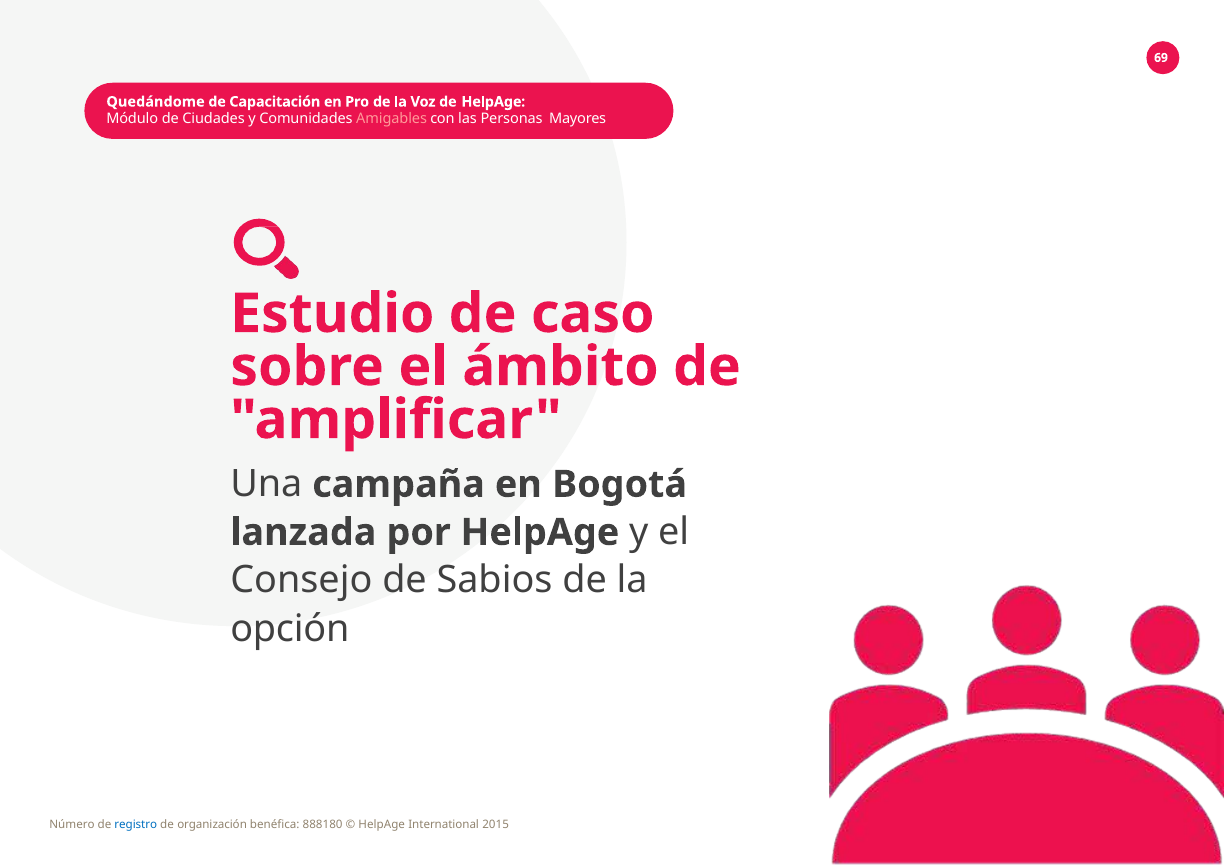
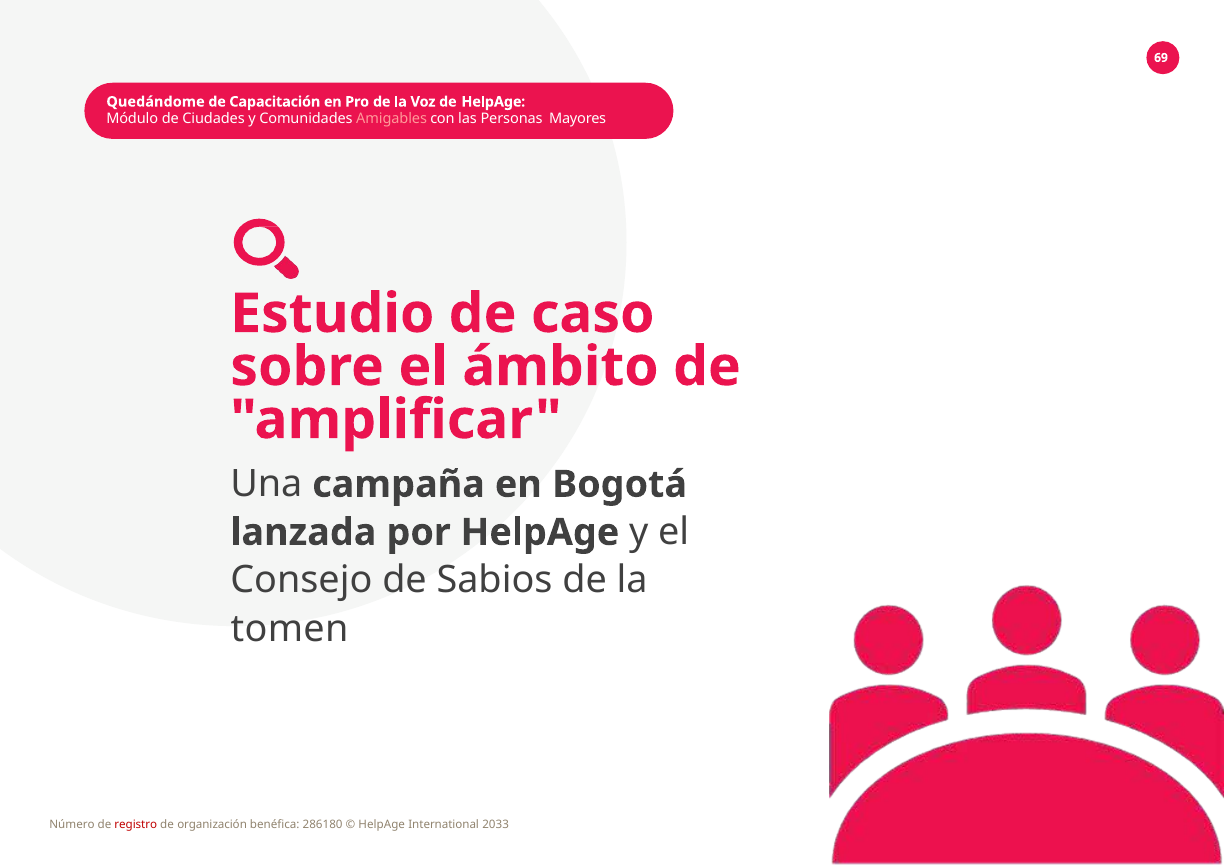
opción: opción -> tomen (290, 628)
registro colour: blue -> red (136, 824)
888180: 888180 -> 286180 (323, 824)
2015: 2015 -> 2033 (496, 824)
